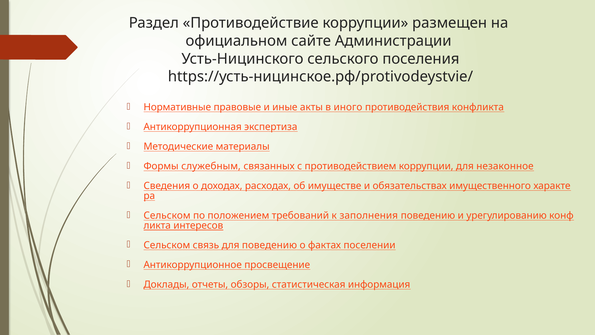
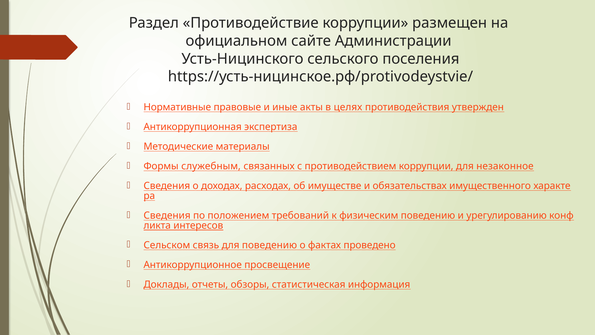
иного: иного -> целях (348, 107)
конфликта: конфликта -> утвержден (478, 107)
Сельском: Сельском -> Сведения (167, 215)
заполнения: заполнения -> физическим (369, 215)
поселении: поселении -> проведено (370, 245)
